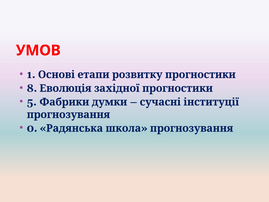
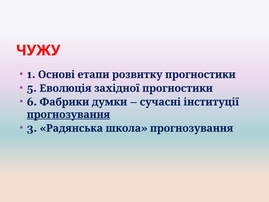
УМОВ: УМОВ -> ЧУЖУ (38, 50)
8: 8 -> 5 (32, 88)
5: 5 -> 6 (32, 102)
прогнозування underline: none -> present (68, 114)
0: 0 -> 3 (32, 128)
